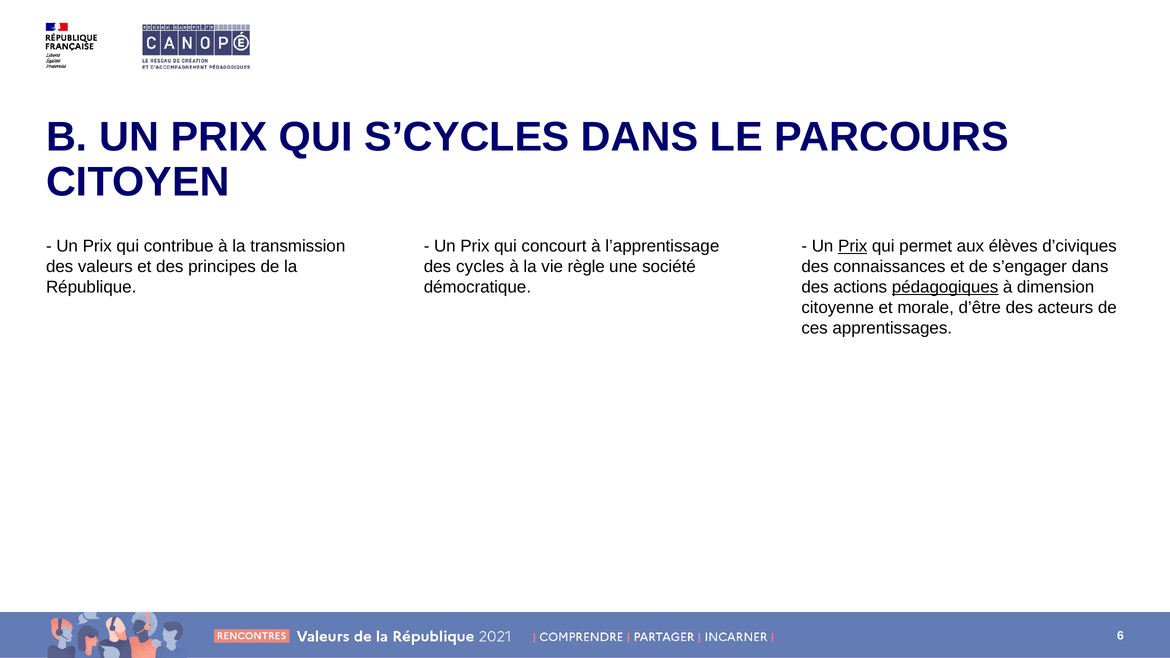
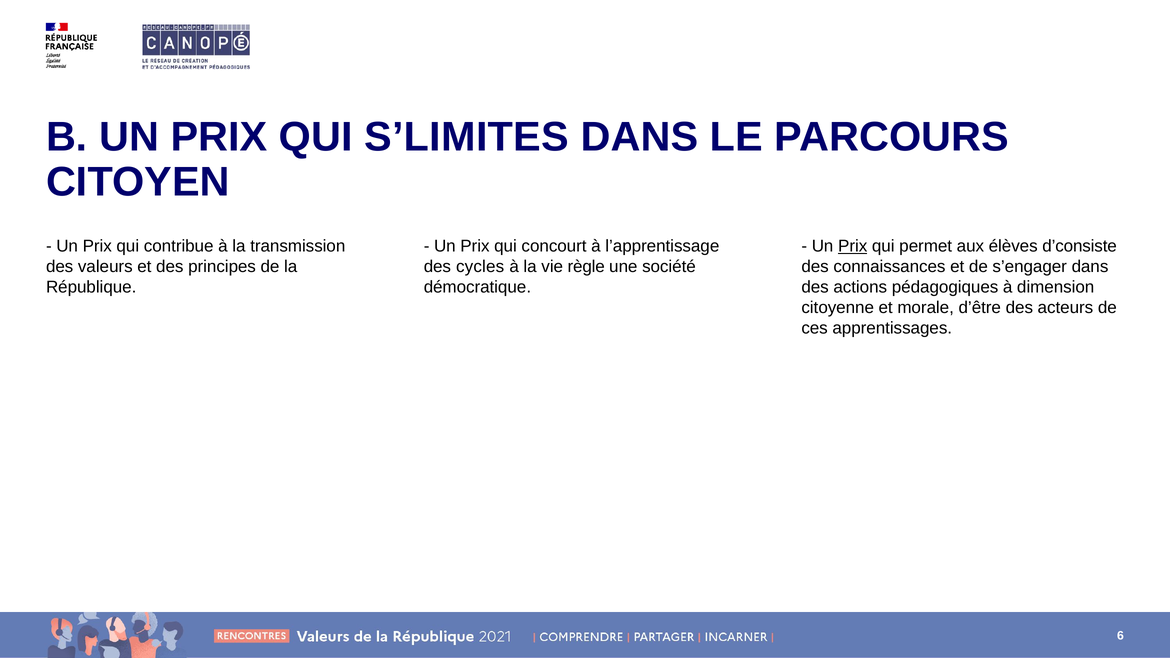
S’CYCLES: S’CYCLES -> S’LIMITES (467, 137)
d’civiques: d’civiques -> d’consiste (1080, 246)
pédagogiques underline: present -> none (945, 287)
